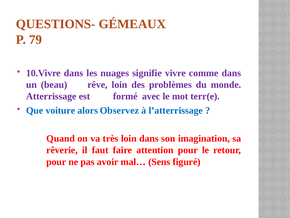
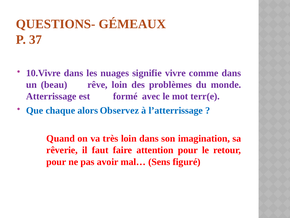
79: 79 -> 37 (36, 40)
voiture: voiture -> chaque (60, 110)
